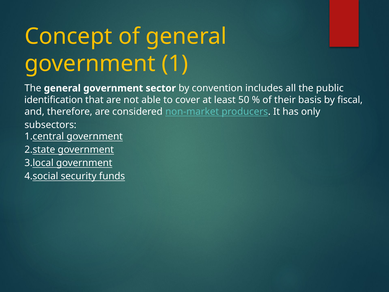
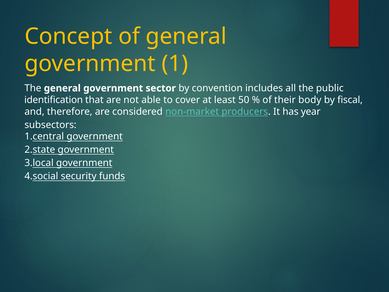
basis: basis -> body (310, 100)
only: only -> year (311, 111)
